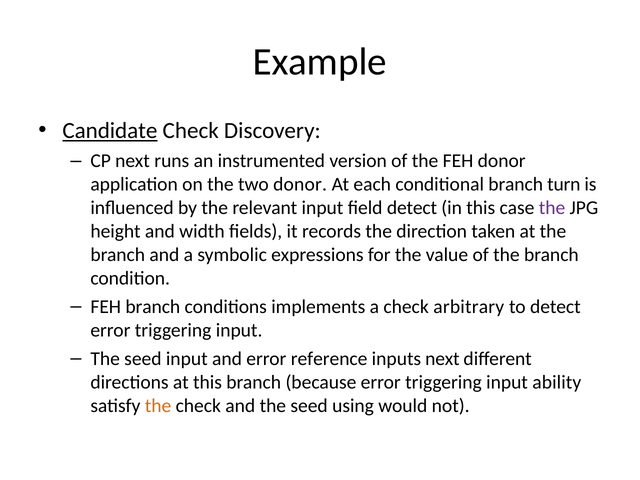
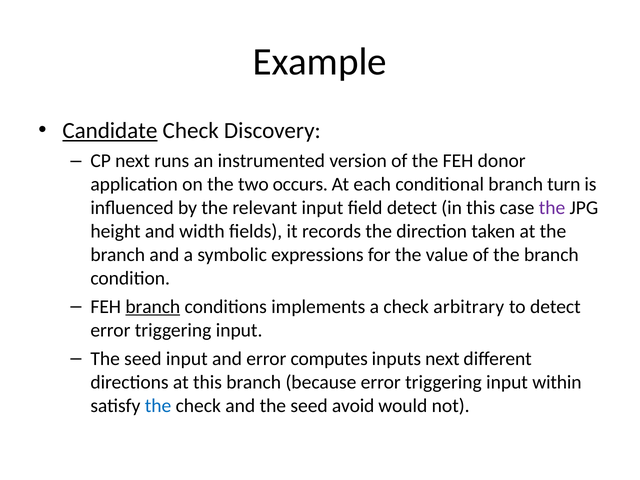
two donor: donor -> occurs (300, 184)
branch underline: none -> present (153, 307)
reference: reference -> computes (329, 359)
ability: ability -> within (557, 382)
the colour: orange -> blue (158, 406)
using: using -> avoid (353, 406)
